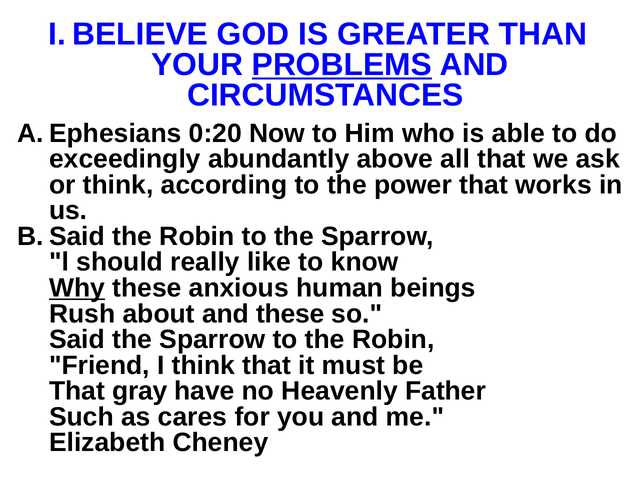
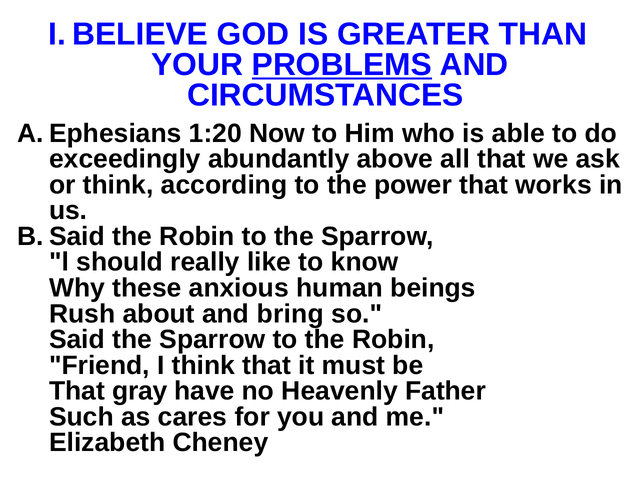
0:20: 0:20 -> 1:20 (215, 133)
Why underline: present -> none (77, 288)
and these: these -> bring (290, 314)
